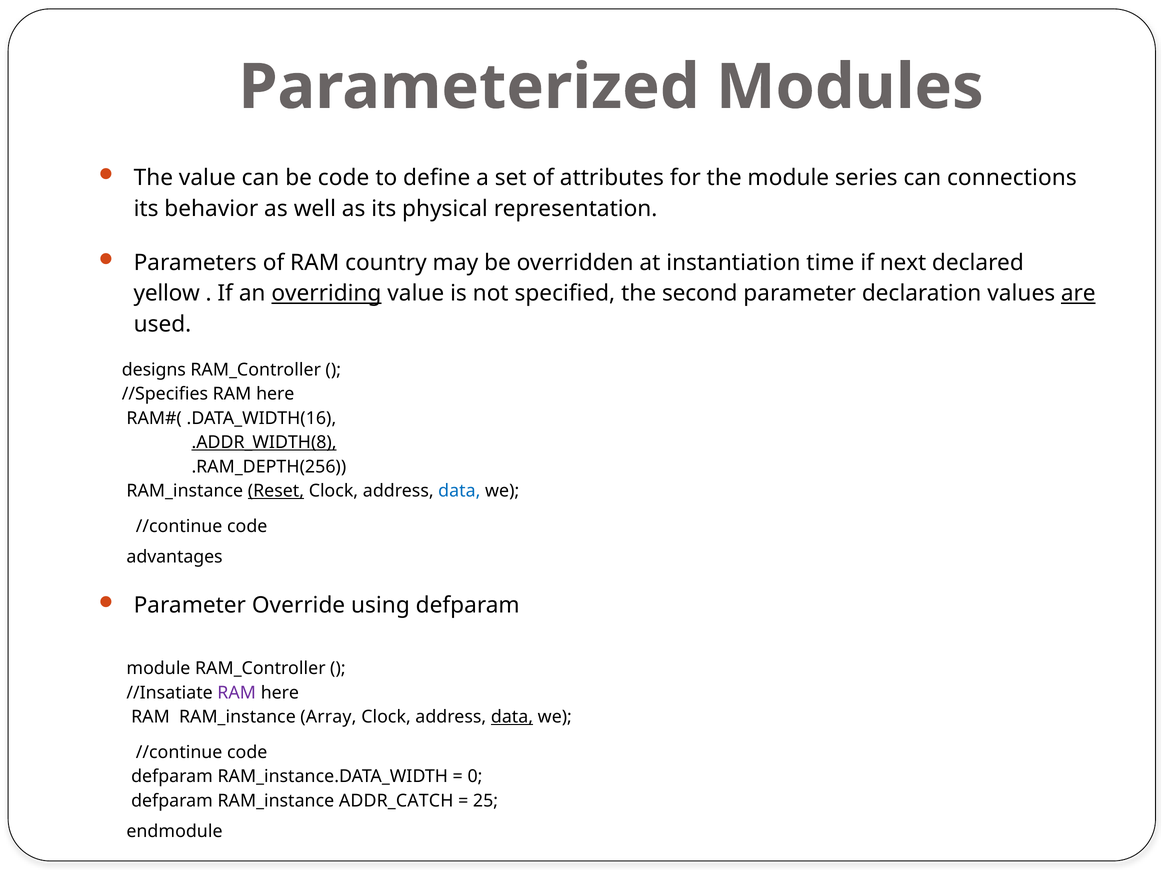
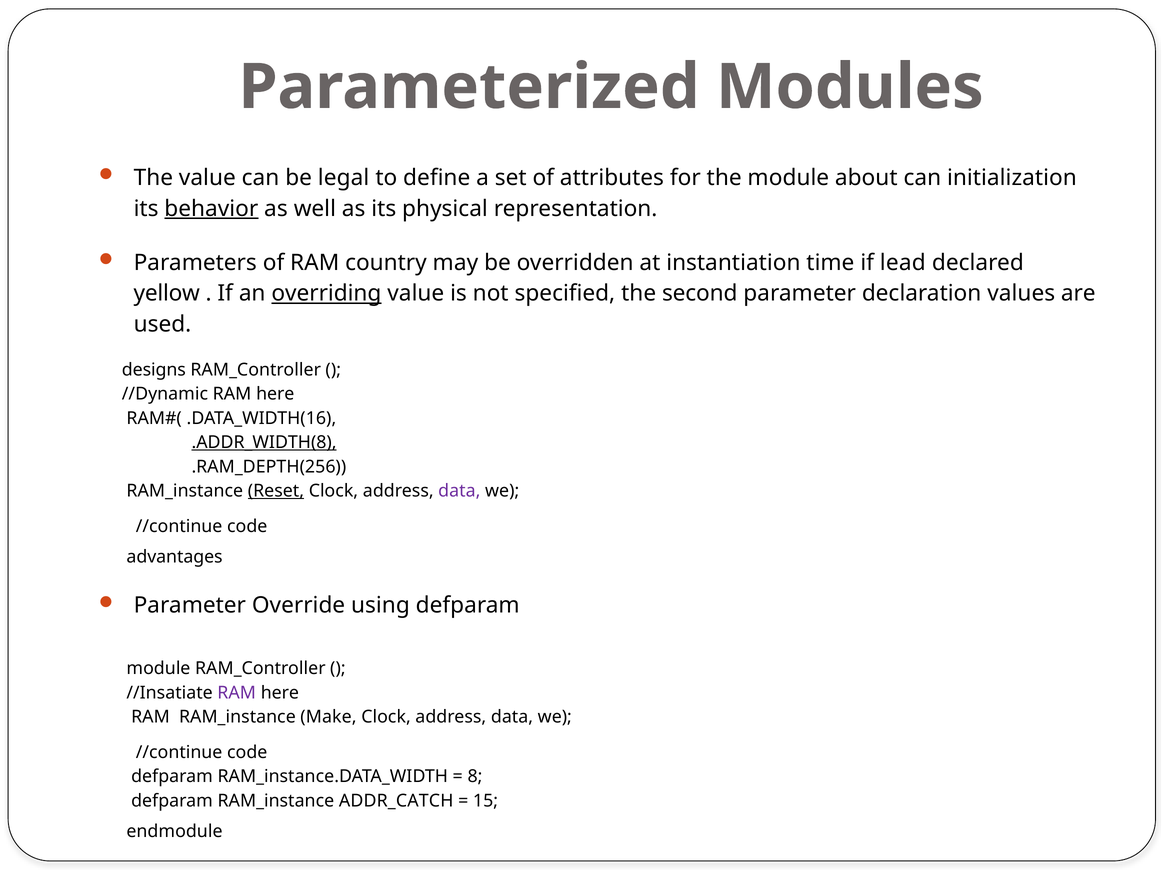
be code: code -> legal (344, 178)
series: series -> about (866, 178)
connections: connections -> initialization (1012, 178)
behavior underline: none -> present (211, 209)
next: next -> lead (903, 263)
are underline: present -> none (1078, 293)
//Specifies: //Specifies -> //Dynamic (165, 394)
data colour: blue -> purple (459, 491)
Array: Array -> Make (328, 717)
data underline: present -> none (512, 717)
0: 0 -> 8 (475, 776)
25: 25 -> 15 (486, 801)
